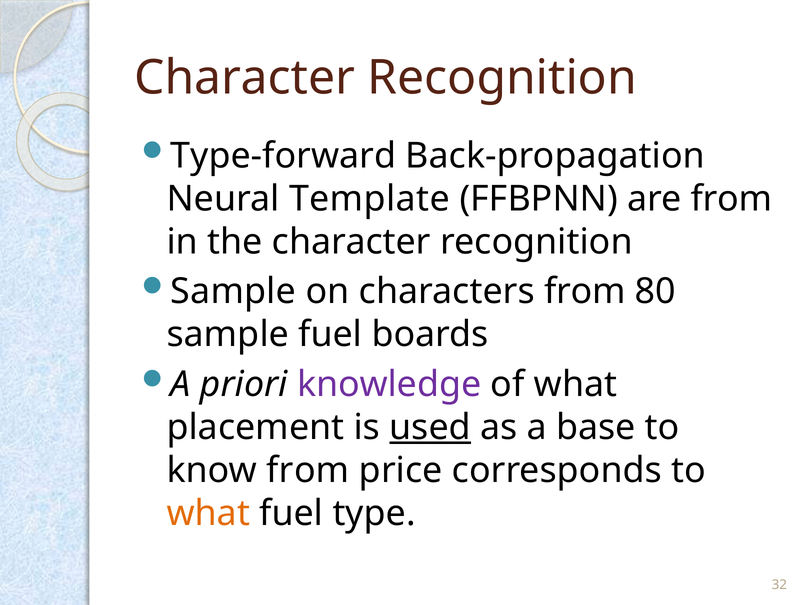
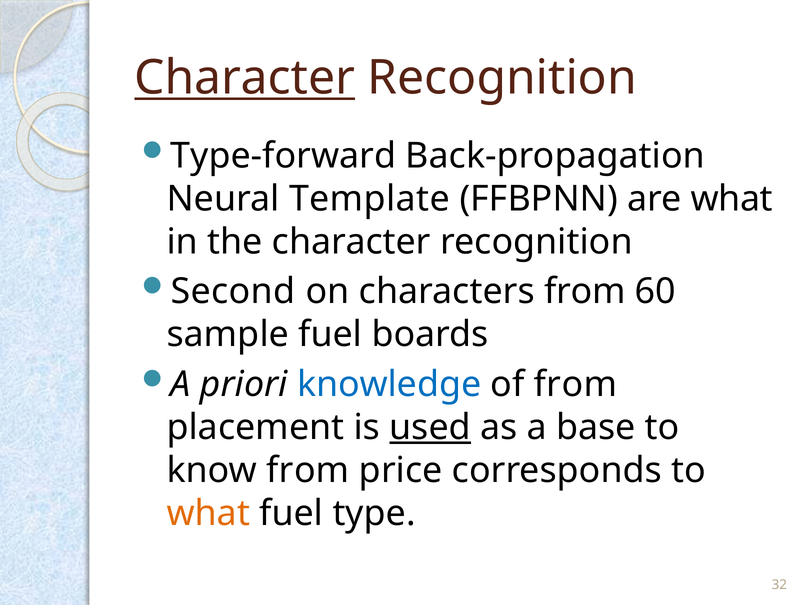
Character underline: none -> present (245, 78)
are from: from -> what (732, 199)
Sample: Sample -> Second (233, 291)
80: 80 -> 60 (655, 291)
knowledge colour: purple -> blue (389, 384)
of what: what -> from (575, 384)
